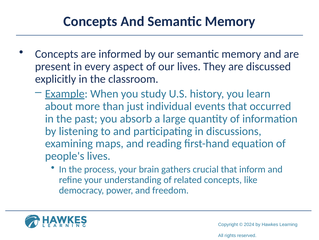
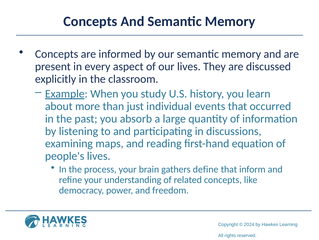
crucial: crucial -> define (206, 169)
